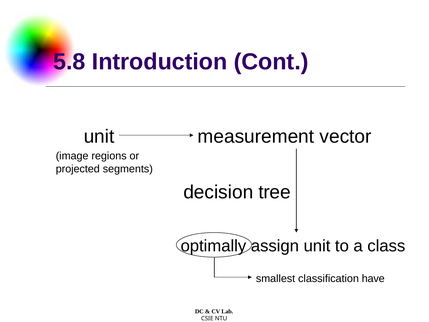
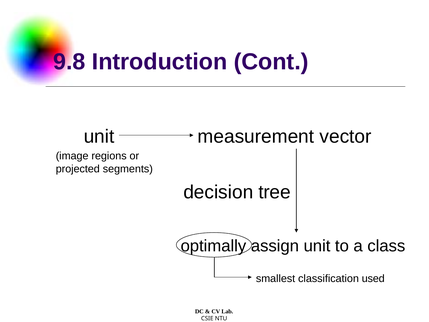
5.8: 5.8 -> 9.8 (69, 62)
have: have -> used (373, 279)
